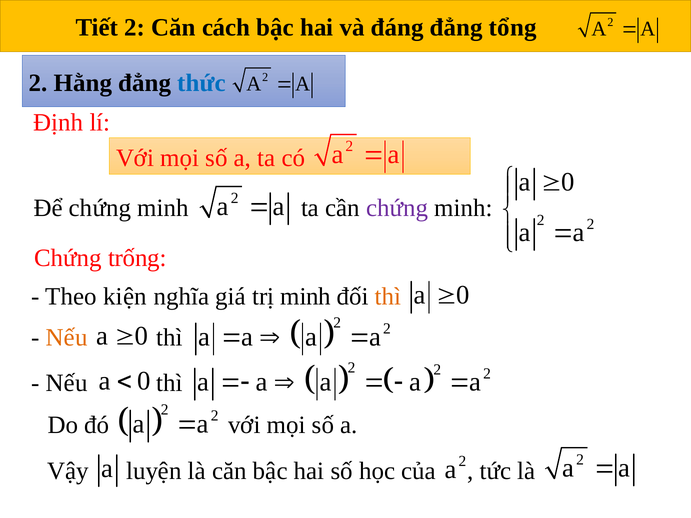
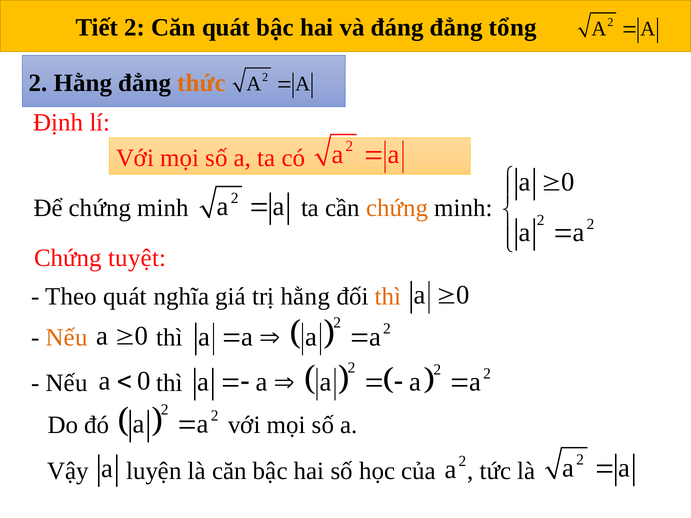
Căn cách: cách -> quát (226, 28)
thức colour: blue -> orange (201, 83)
chứng colour: purple -> orange (397, 208)
trống: trống -> tuyệt (137, 258)
Theo kiện: kiện -> quát (125, 297)
trị minh: minh -> hằng (305, 297)
